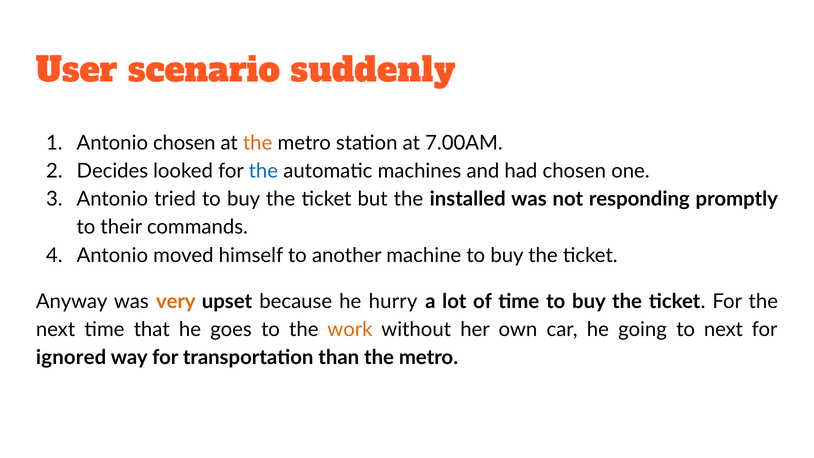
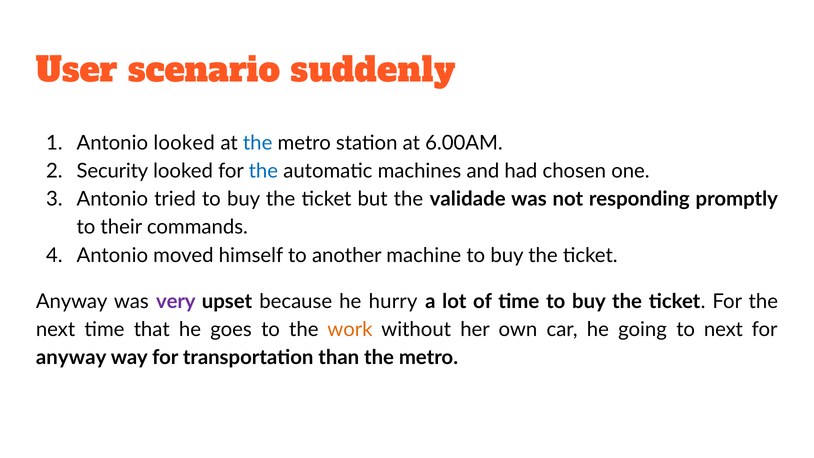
Antonio chosen: chosen -> looked (184, 143)
the colour: orange -> blue (258, 143)
7.00AM: 7.00AM -> 6.00AM (464, 143)
Decides: Decides -> Security (112, 171)
installed: installed -> validade (468, 199)
very colour: orange -> purple (176, 301)
ignored: ignored -> anyway (71, 358)
